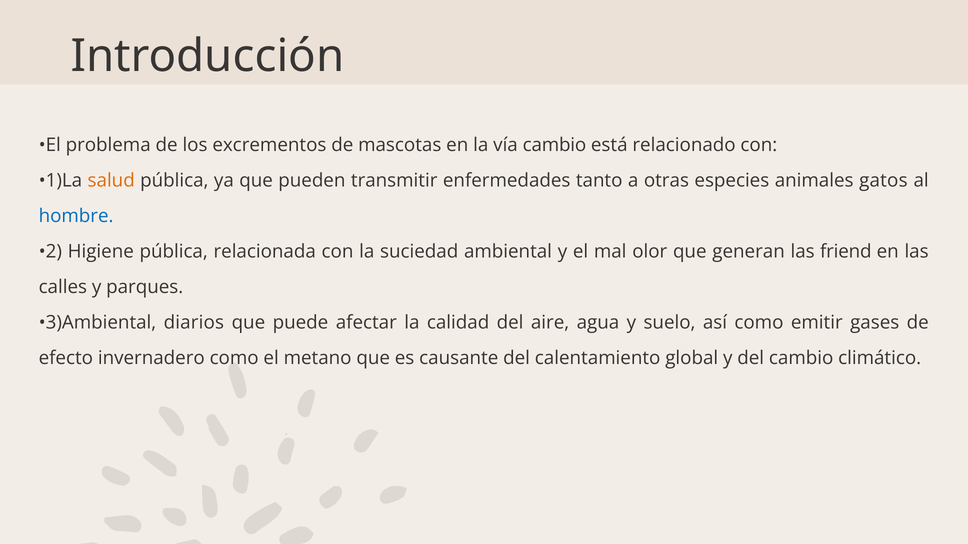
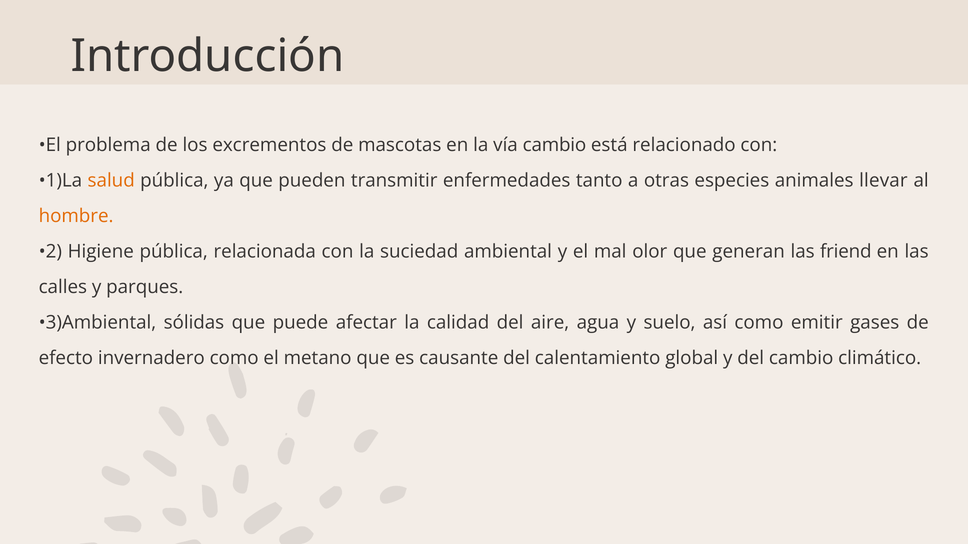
gatos: gatos -> llevar (883, 181)
hombre colour: blue -> orange (76, 216)
diarios: diarios -> sólidas (194, 323)
